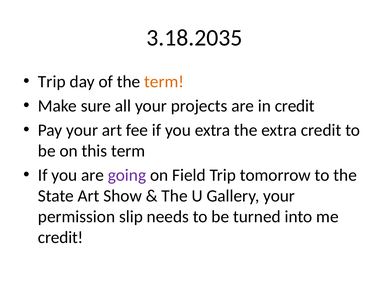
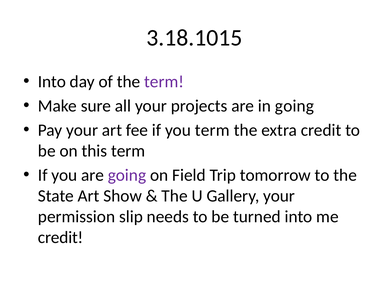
3.18.2035: 3.18.2035 -> 3.18.1015 (194, 38)
Trip: Trip -> Into (52, 82)
term colour: orange -> purple (164, 82)
in credit: credit -> going (295, 106)
you extra: extra -> term (212, 130)
